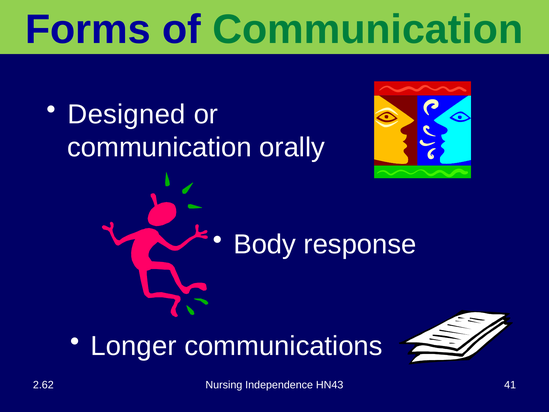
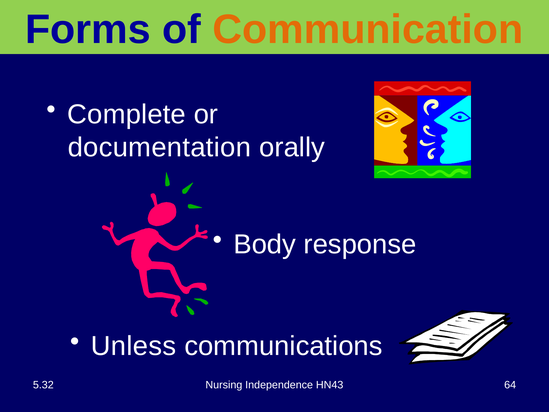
Communication colour: green -> orange (368, 29)
Designed: Designed -> Complete (127, 114)
communication: communication -> documentation (159, 147)
Longer: Longer -> Unless (133, 346)
2.62: 2.62 -> 5.32 (43, 385)
41: 41 -> 64 (510, 385)
